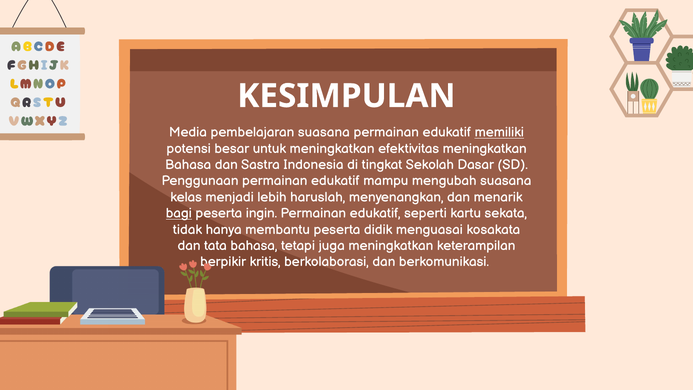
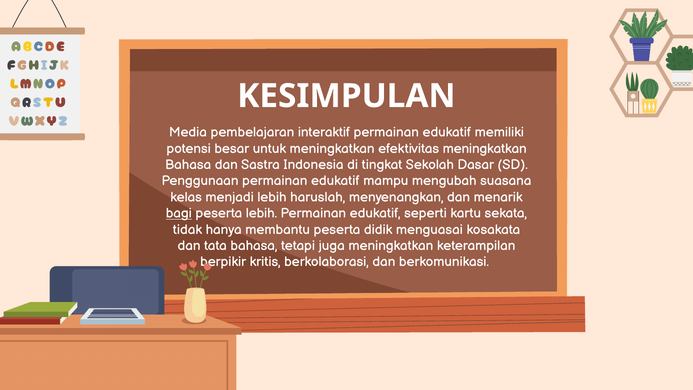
pembelajaran suasana: suasana -> interaktif (324, 132)
memiliki underline: present -> none (499, 132)
peserta ingin: ingin -> lebih (262, 213)
